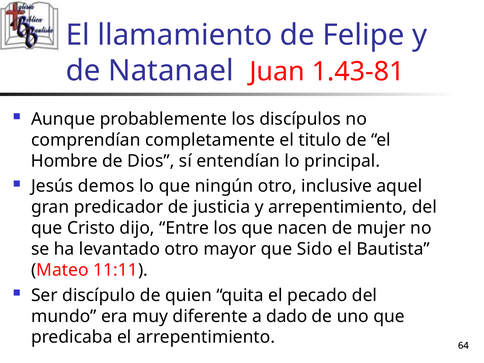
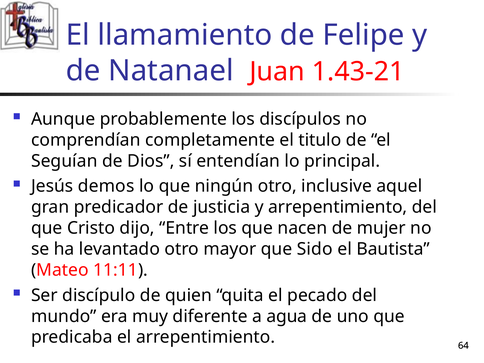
1.43-81: 1.43-81 -> 1.43-21 (358, 72)
Hombre: Hombre -> Seguían (64, 161)
dado: dado -> agua (287, 316)
